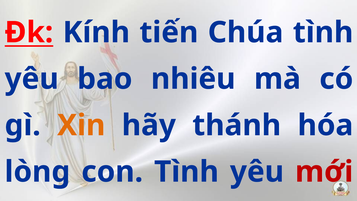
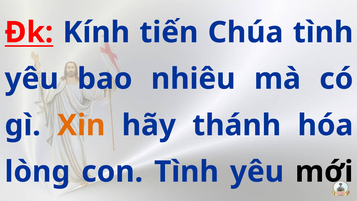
mới colour: red -> black (324, 172)
